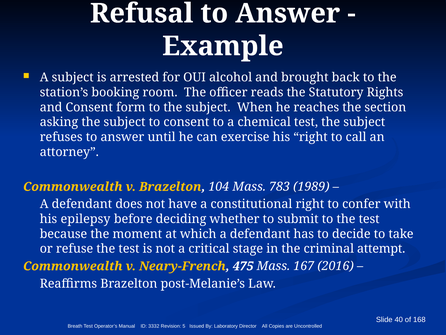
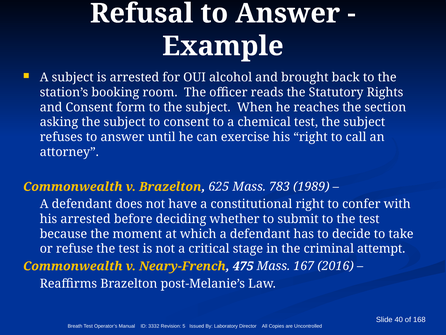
104: 104 -> 625 (219, 186)
his epilepsy: epilepsy -> arrested (86, 219)
